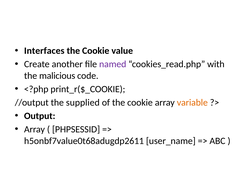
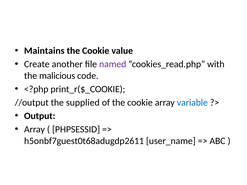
Interfaces: Interfaces -> Maintains (44, 51)
variable colour: orange -> blue (192, 103)
h5onbf7value0t68adugdp2611: h5onbf7value0t68adugdp2611 -> h5onbf7guest0t68adugdp2611 (84, 141)
